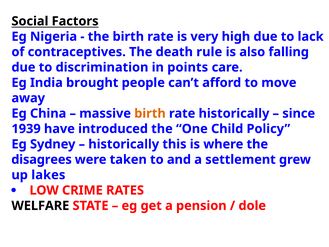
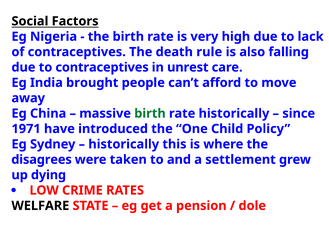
to discrimination: discrimination -> contraceptives (102, 67)
points: points -> unrest (188, 67)
birth colour: orange -> green (150, 113)
1939: 1939 -> 1971 (26, 129)
lakes: lakes -> dying (48, 175)
